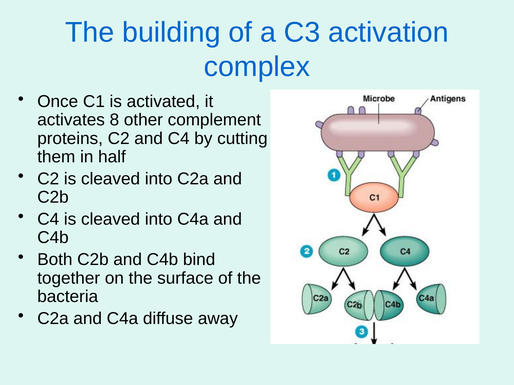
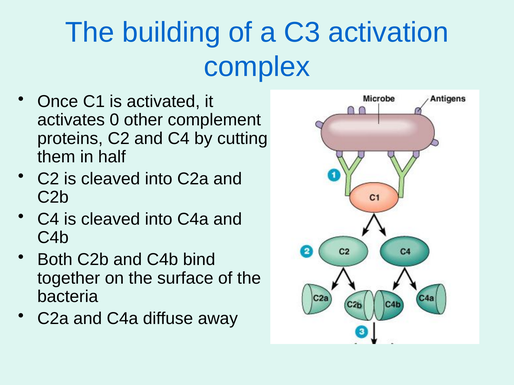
8: 8 -> 0 (114, 120)
